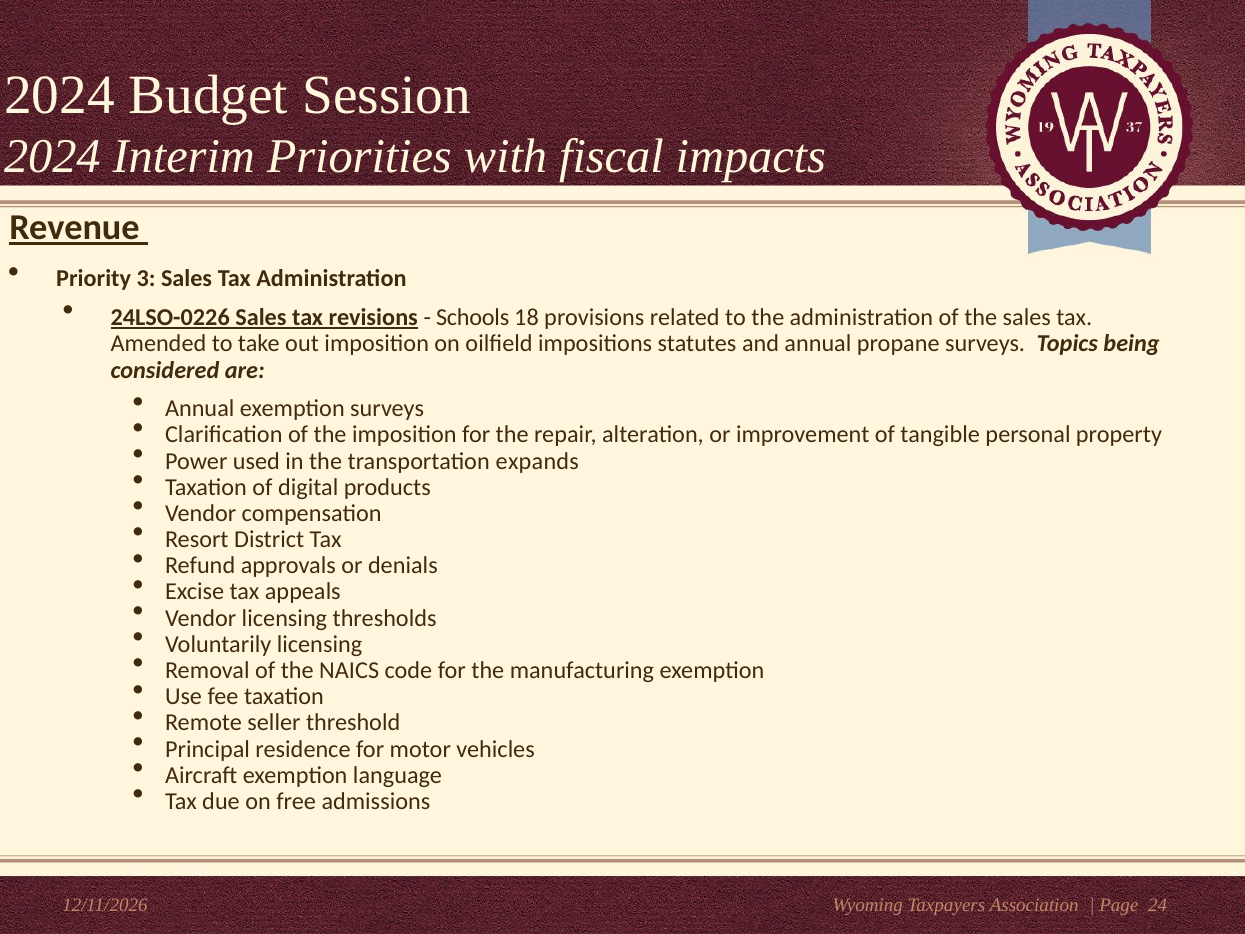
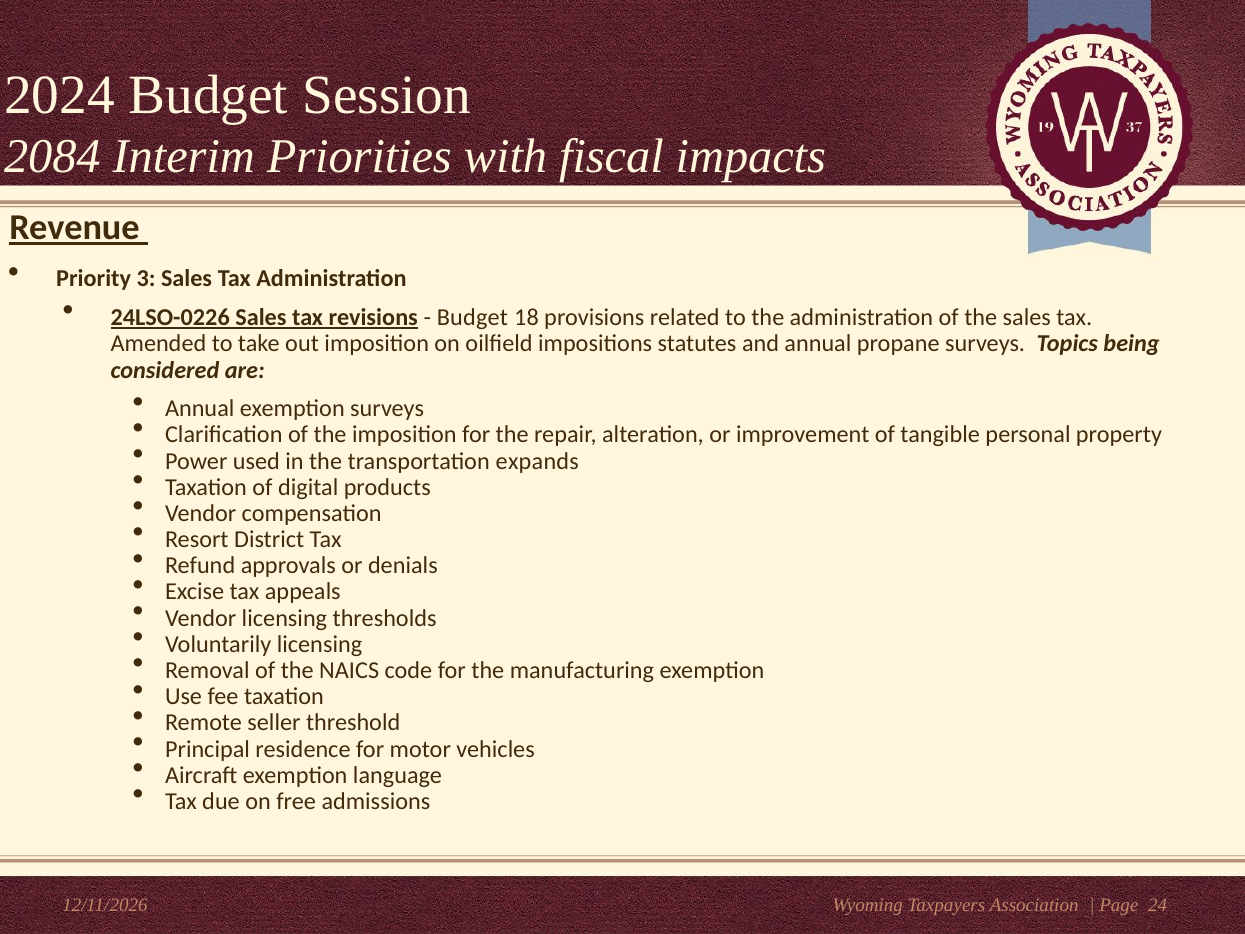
2024: 2024 -> 2084 (52, 157)
Schools: Schools -> Budget (472, 317)
